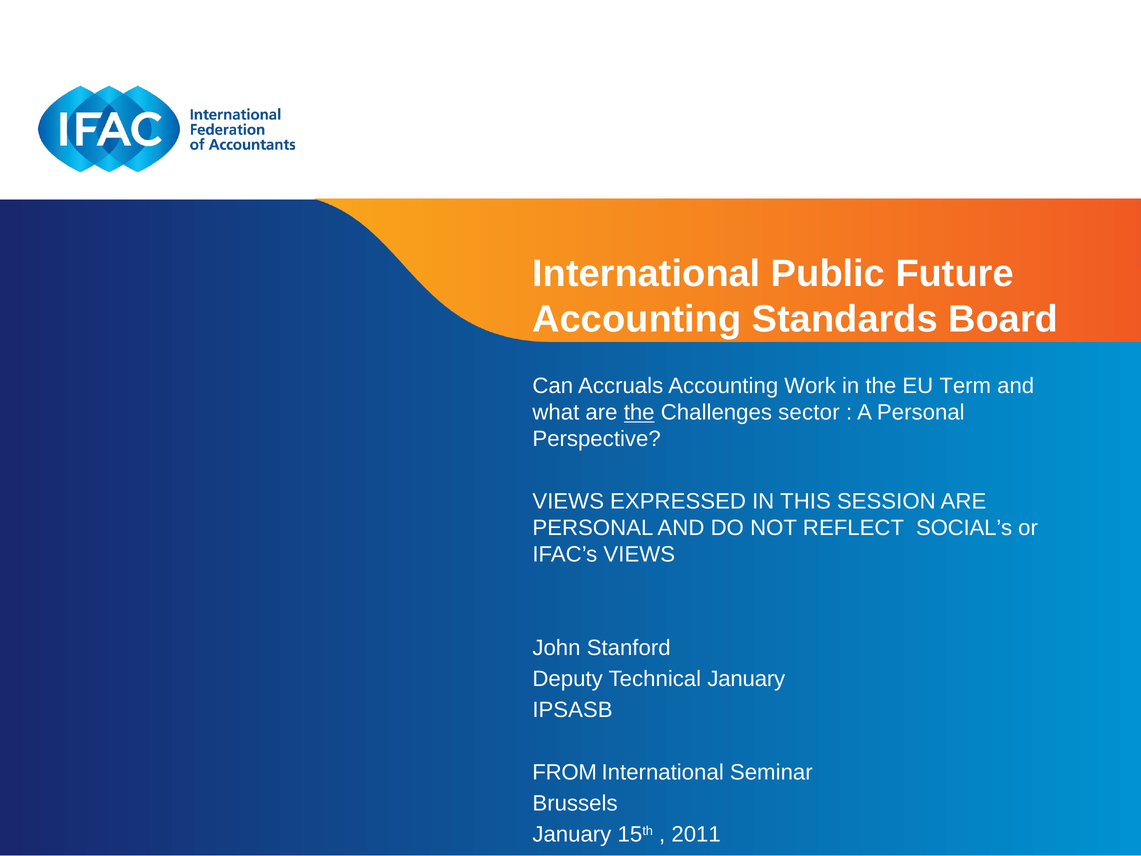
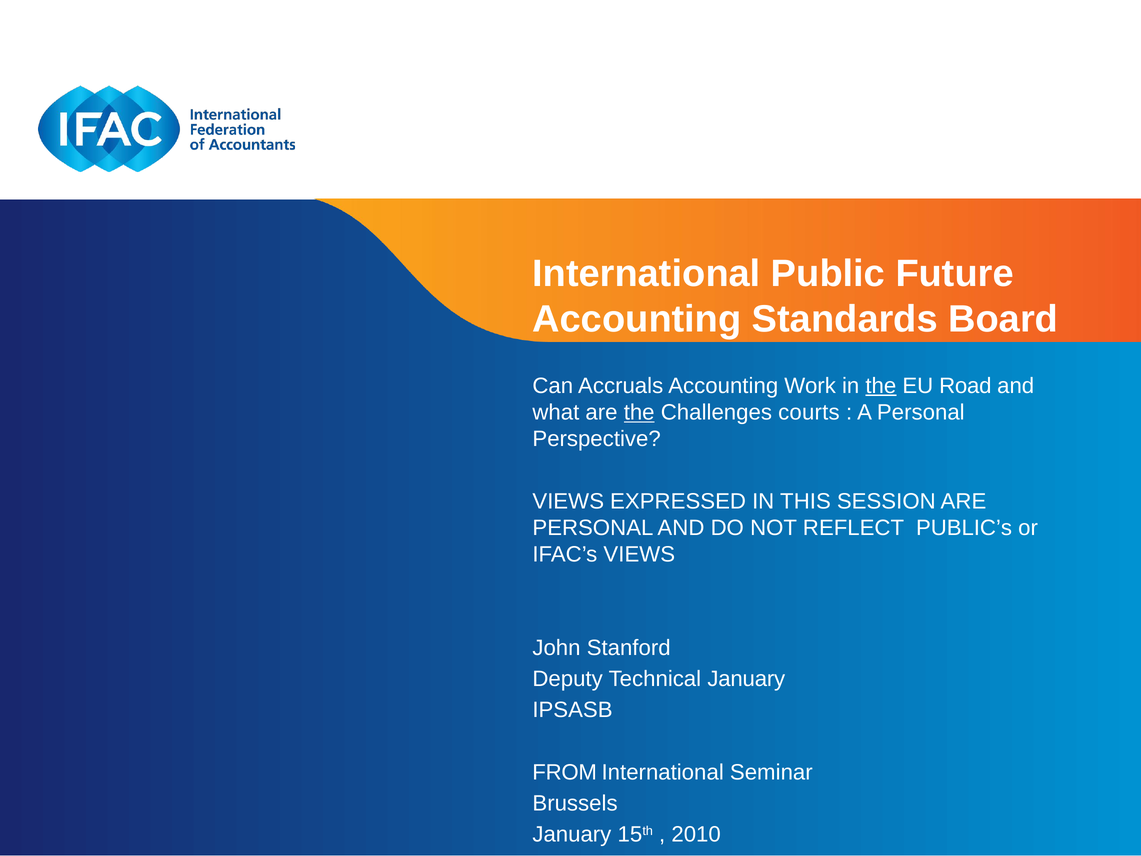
the underline: none -> present (881, 386)
Term: Term -> Road (965, 386)
sector: sector -> courts (809, 412)
SOCIAL’s: SOCIAL’s -> PUBLIC’s (964, 528)
2011: 2011 -> 2010 (696, 834)
